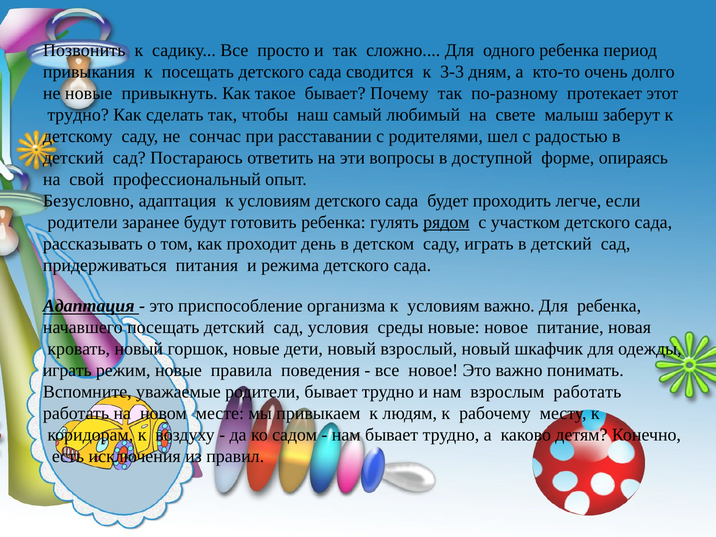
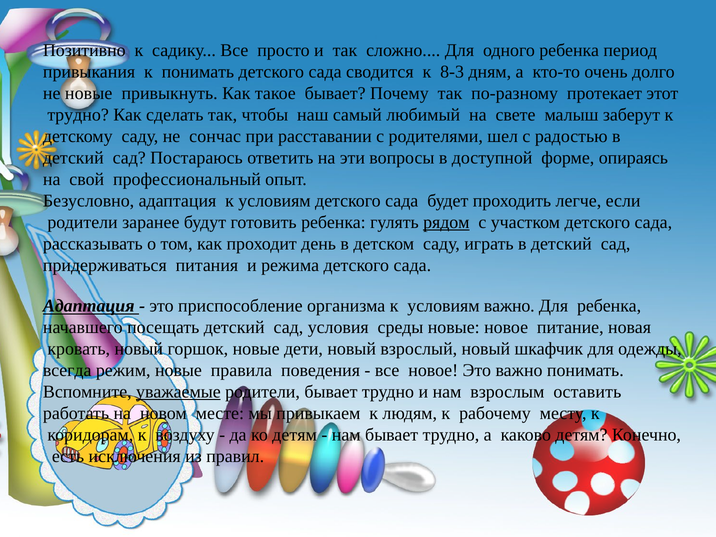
Позвонить: Позвонить -> Позитивно (84, 50)
к посещать: посещать -> понимать (198, 72)
3-3: 3-3 -> 8-3 (452, 72)
играть: играть -> всегда (67, 370)
уважаемые underline: none -> present (178, 392)
взрослым работать: работать -> оставить (587, 392)
ко садом: садом -> детям (295, 435)
